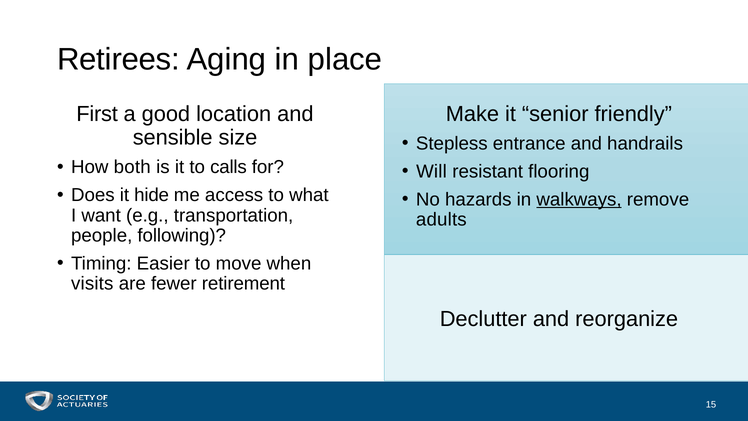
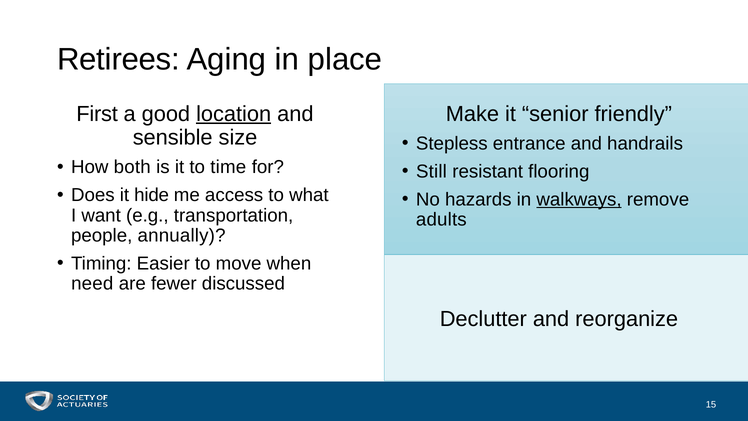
location underline: none -> present (234, 114)
calls: calls -> time (228, 167)
Will: Will -> Still (431, 171)
following: following -> annually (182, 235)
visits: visits -> need (92, 284)
retirement: retirement -> discussed (243, 284)
